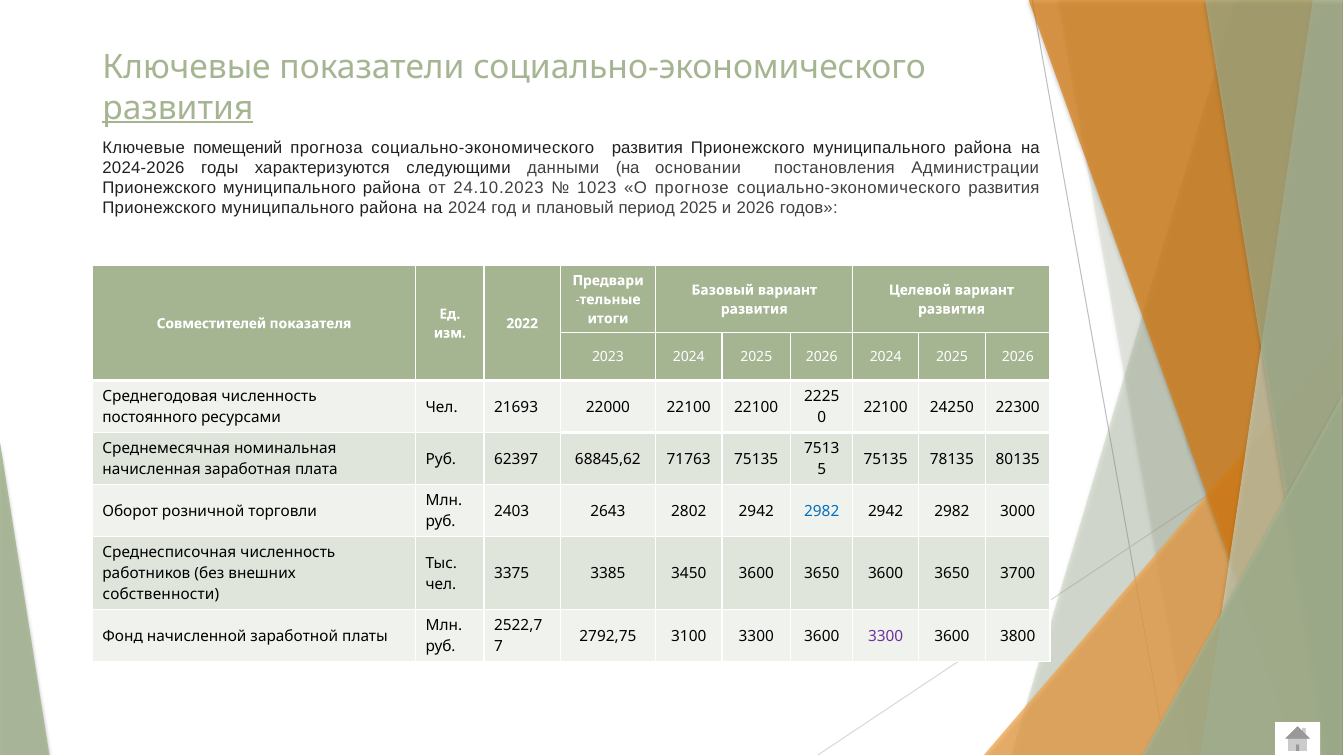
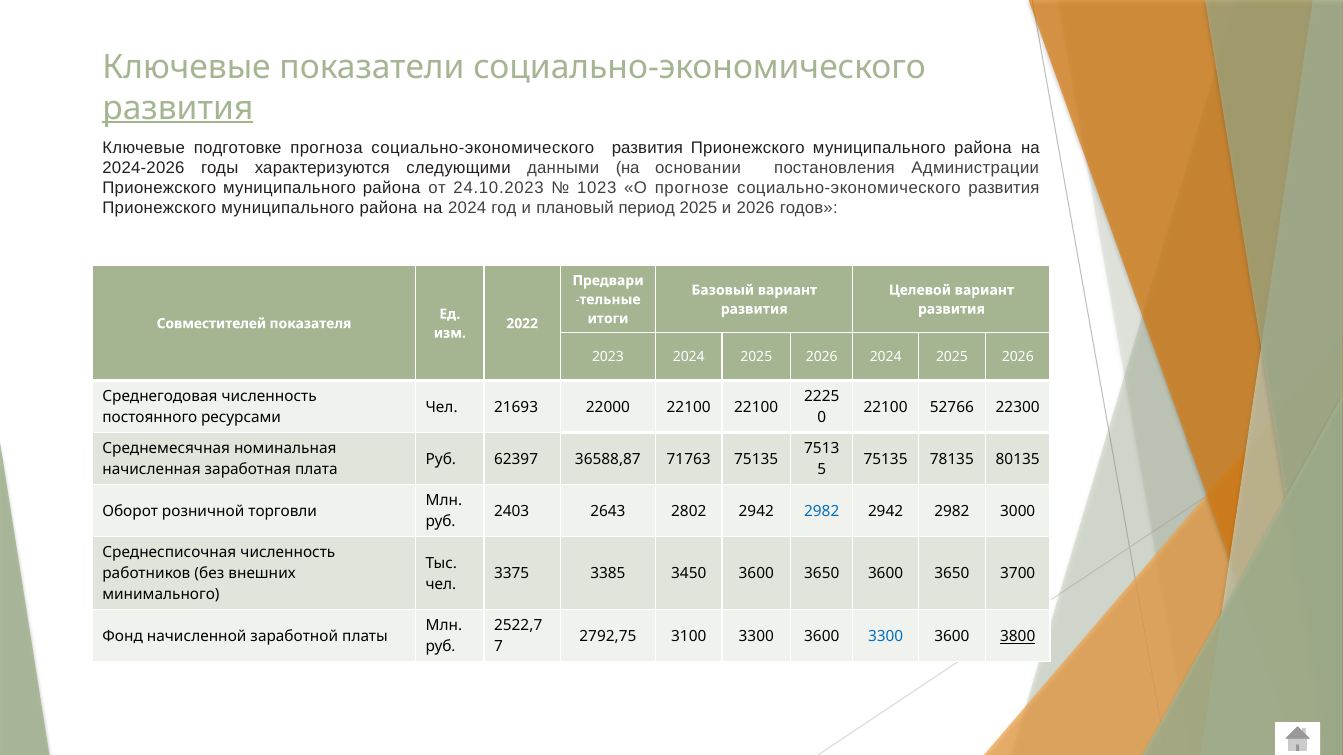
помещений: помещений -> подготовке (238, 148)
24250: 24250 -> 52766 (952, 407)
68845,62: 68845,62 -> 36588,87 (608, 460)
собственности: собственности -> минимального (161, 595)
3300 colour: purple -> blue (886, 637)
3800 underline: none -> present (1018, 637)
